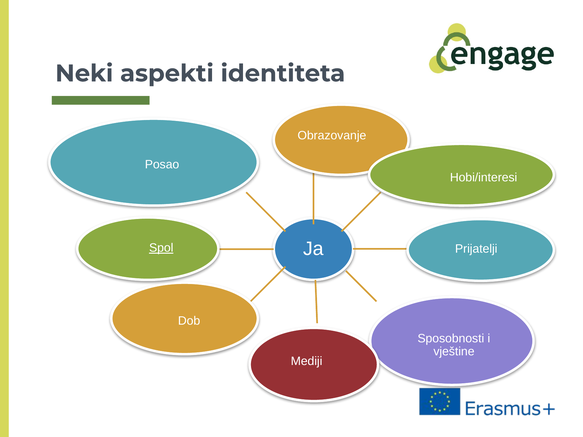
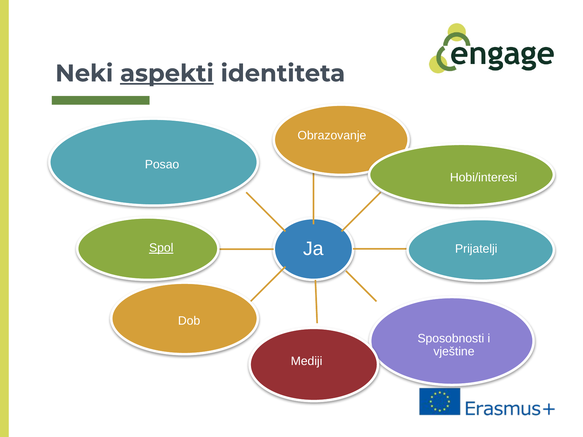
aspekti underline: none -> present (167, 73)
